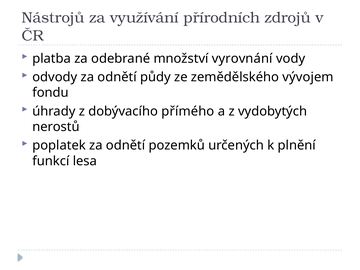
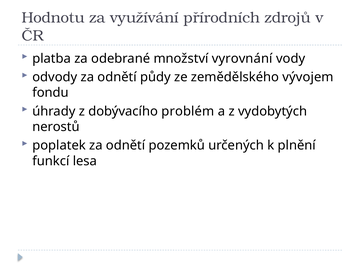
Nástrojů: Nástrojů -> Hodnotu (53, 18)
přímého: přímého -> problém (188, 111)
